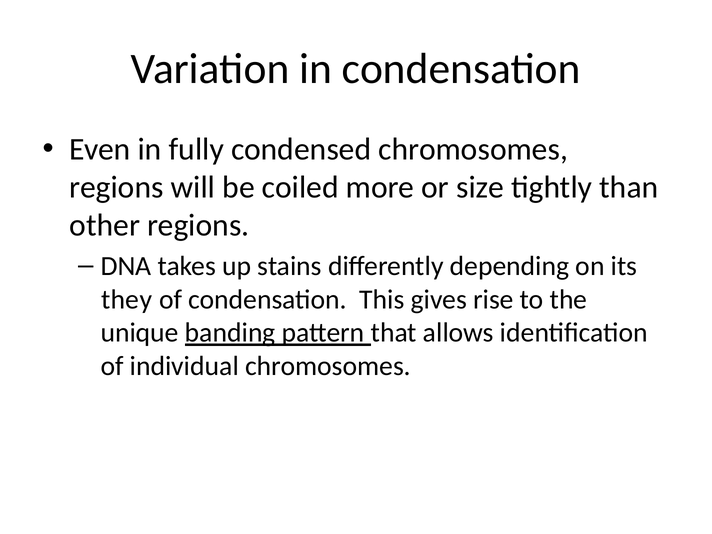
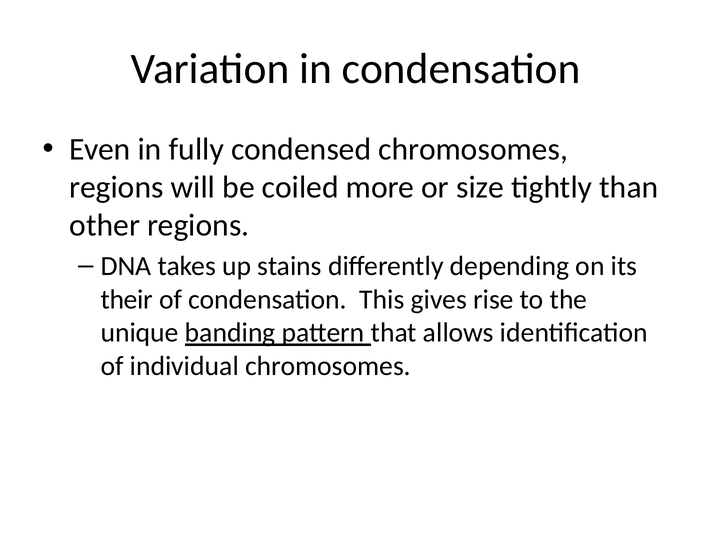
they: they -> their (127, 299)
